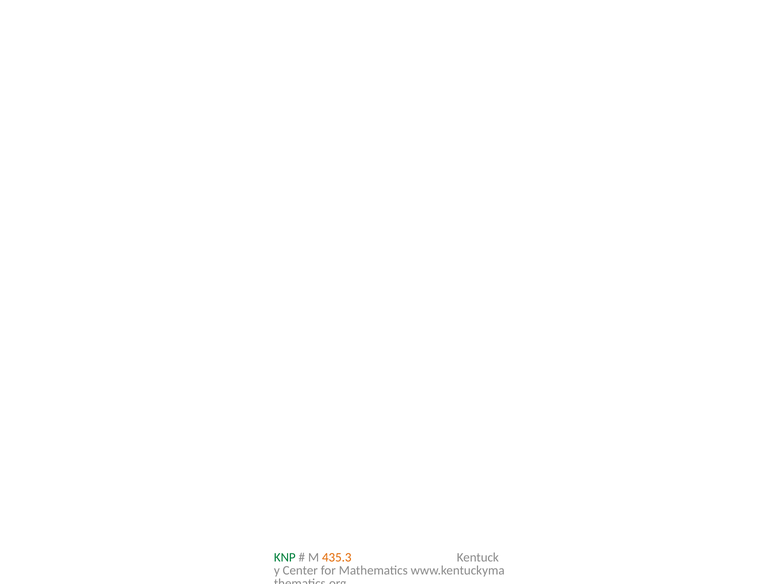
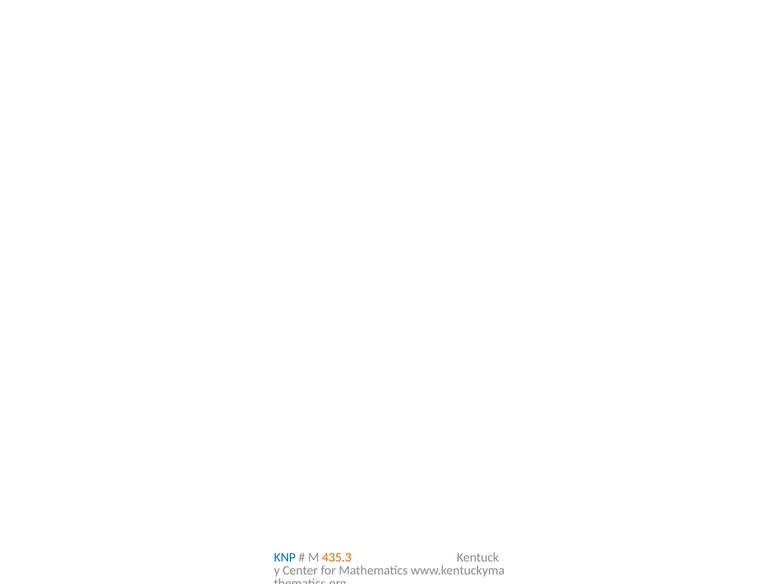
KNP colour: green -> blue (285, 558)
